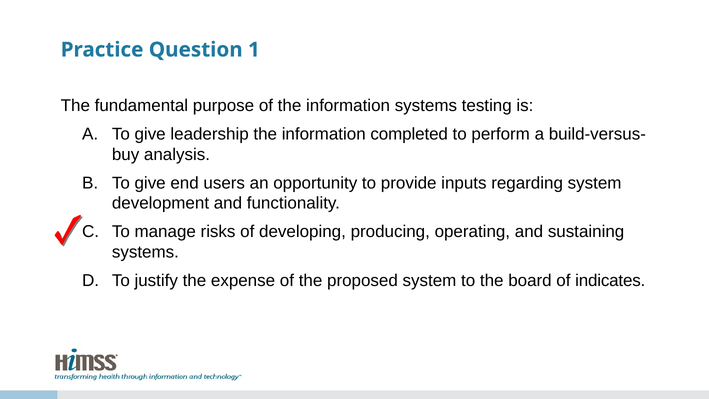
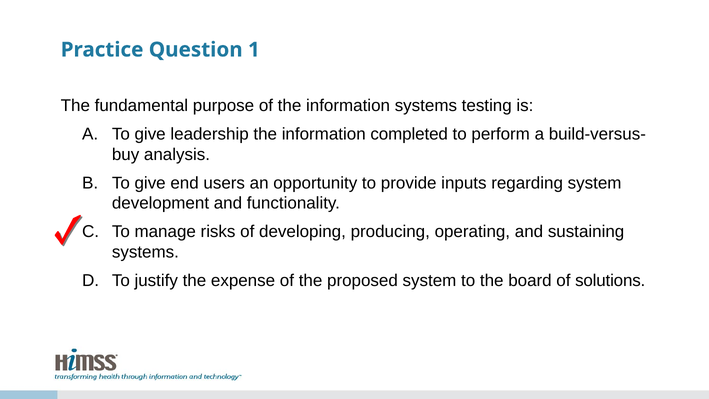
indicates: indicates -> solutions (610, 280)
